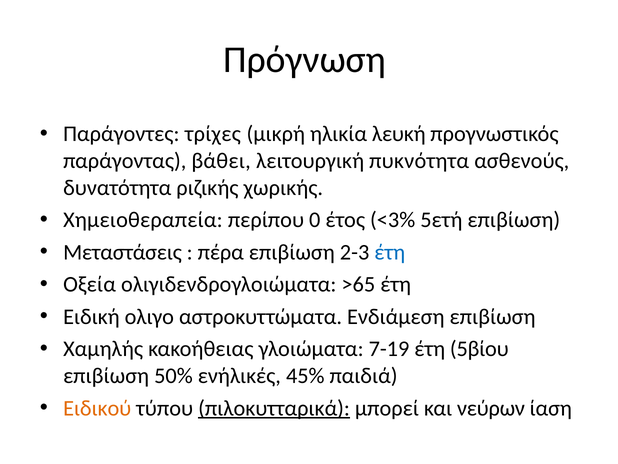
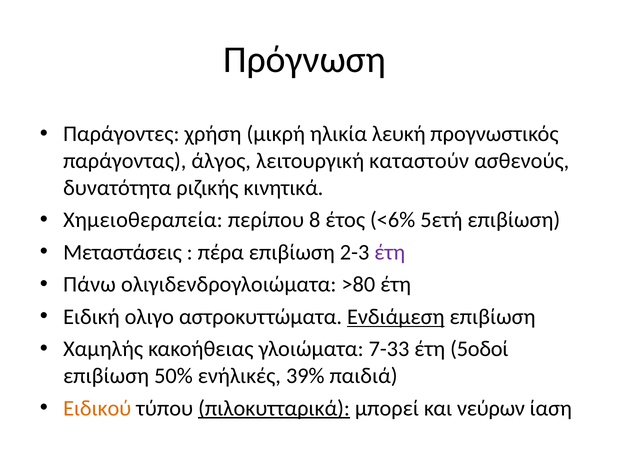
τρίχες: τρίχες -> χρήση (213, 134)
βάθει: βάθει -> άλγος (221, 161)
πυκνότητα: πυκνότητα -> καταστούν (419, 161)
χωρικής: χωρικής -> κινητικά (283, 187)
0: 0 -> 8 (315, 220)
<3%: <3% -> <6% (393, 220)
έτη colour: blue -> purple (390, 252)
Οξεία: Οξεία -> Πάνω (90, 284)
>65: >65 -> >80 (358, 284)
Ενδιάμεση underline: none -> present (396, 316)
7-19: 7-19 -> 7-33 (389, 349)
5βίου: 5βίου -> 5οδοί (479, 349)
45%: 45% -> 39% (305, 376)
